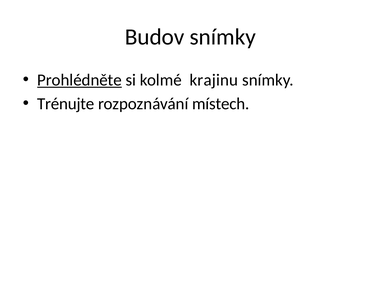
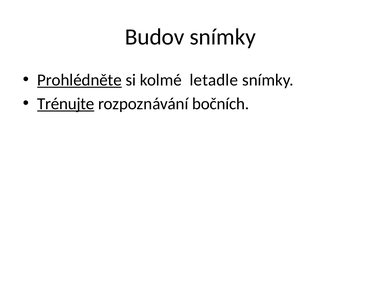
krajinu: krajinu -> letadle (214, 80)
Trénujte underline: none -> present (66, 104)
místech: místech -> bočních (221, 104)
